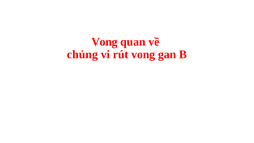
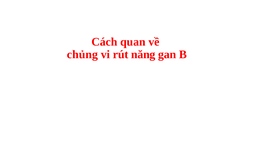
Vong: Vong -> Cách (104, 42)
rút vong: vong -> năng (143, 54)
